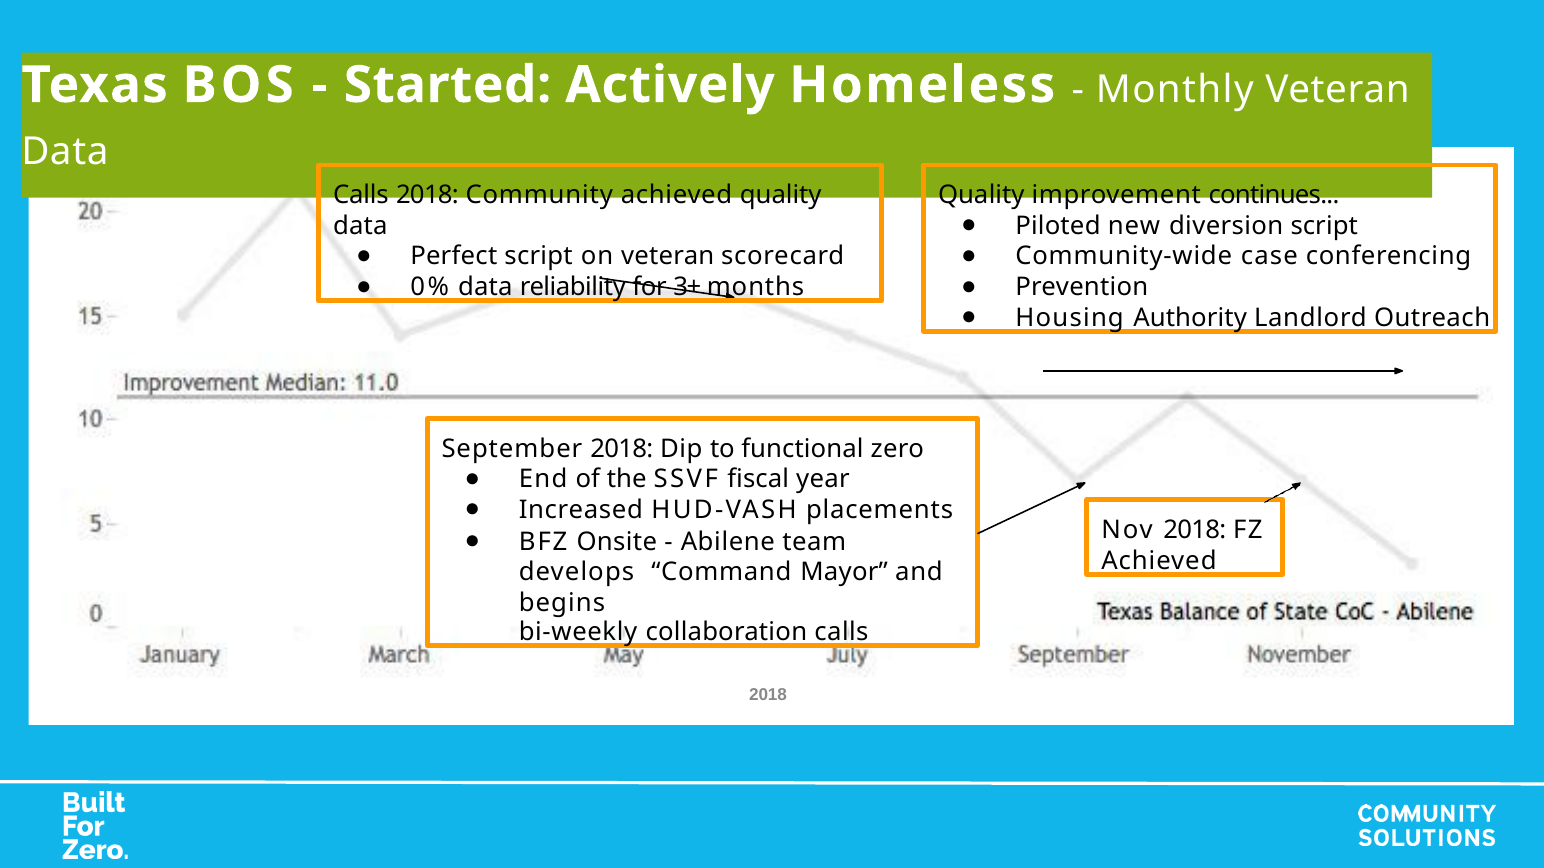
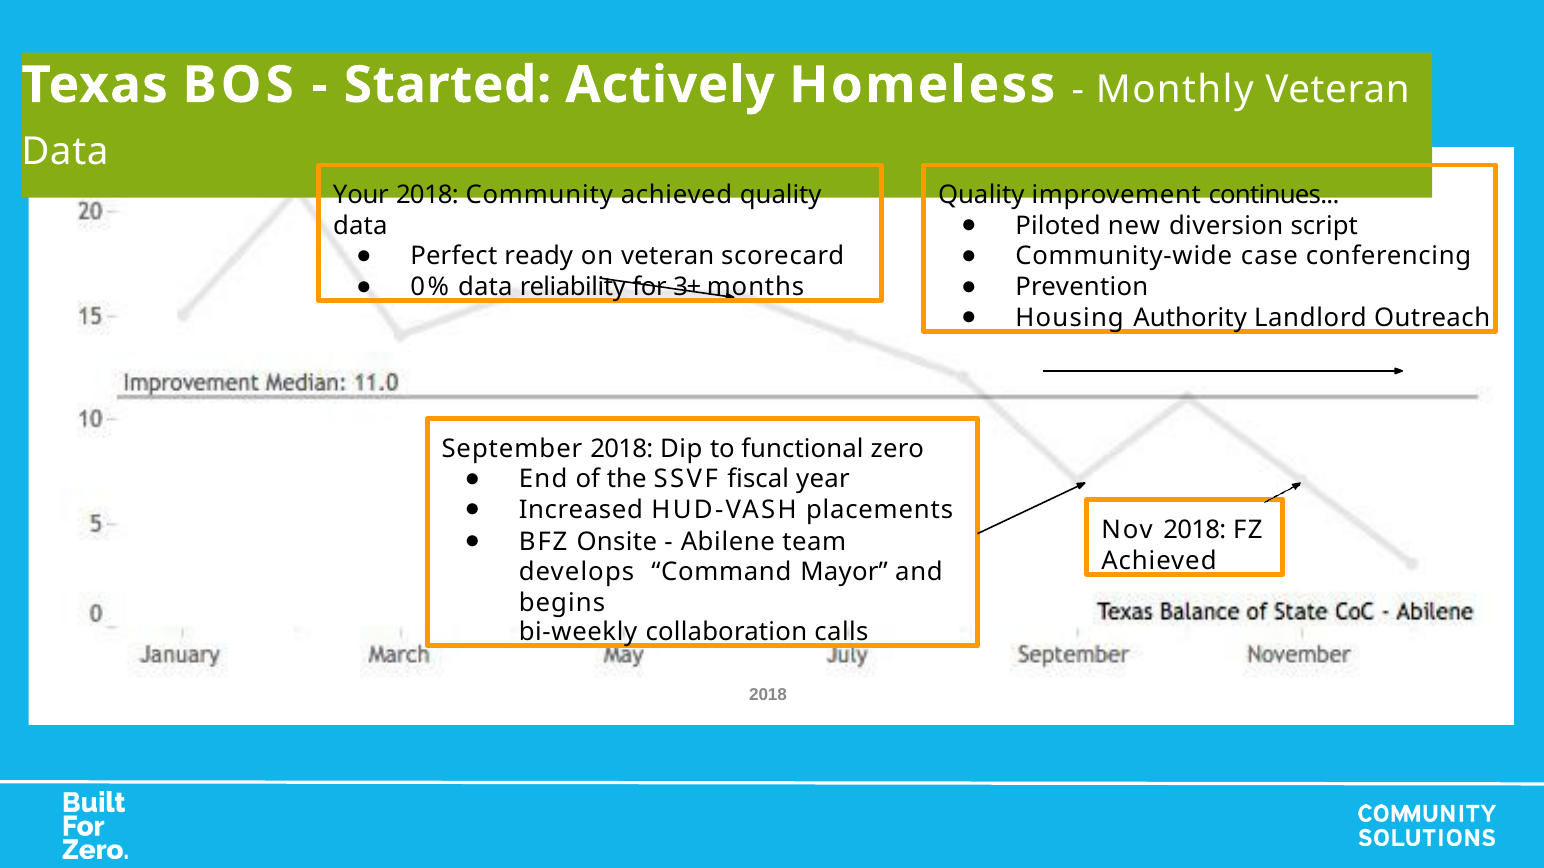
Calls: Calls -> Your (361, 195)
Perfect script: script -> ready (539, 257)
